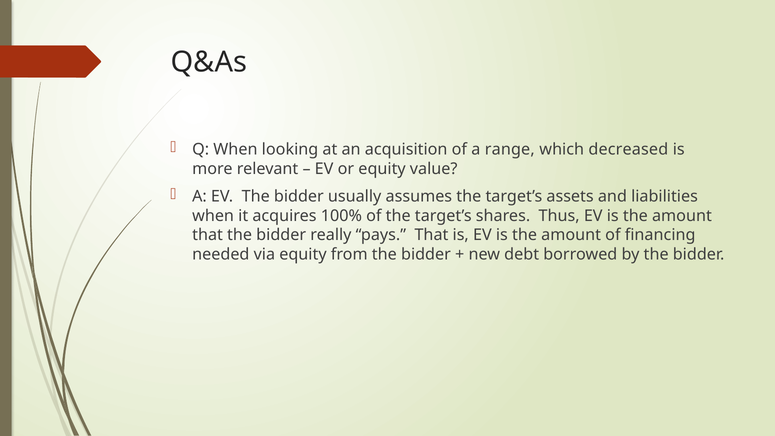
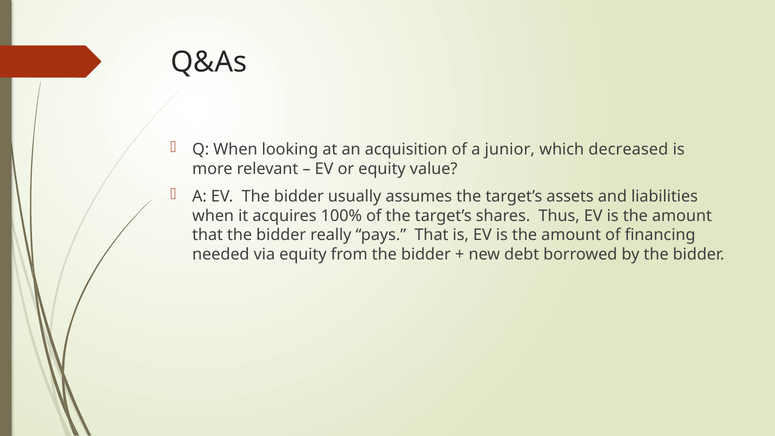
range: range -> junior (510, 149)
